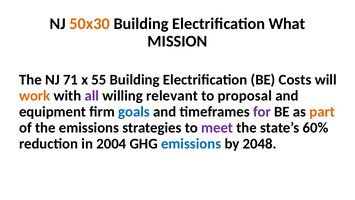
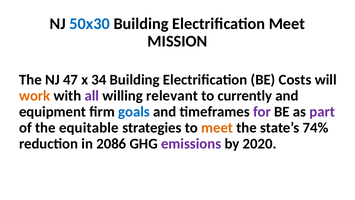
50x30 colour: orange -> blue (90, 24)
Electrification What: What -> Meet (287, 24)
71: 71 -> 47 (70, 80)
55: 55 -> 34 (99, 80)
proposal: proposal -> currently (245, 96)
part colour: orange -> purple (322, 112)
the emissions: emissions -> equitable (89, 128)
meet colour: purple -> orange (217, 128)
60%: 60% -> 74% (315, 128)
2004: 2004 -> 2086 (111, 144)
emissions colour: blue -> purple (191, 144)
2048: 2048 -> 2020 (260, 144)
